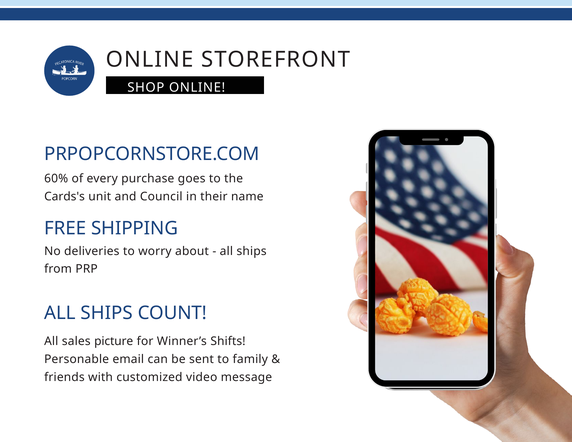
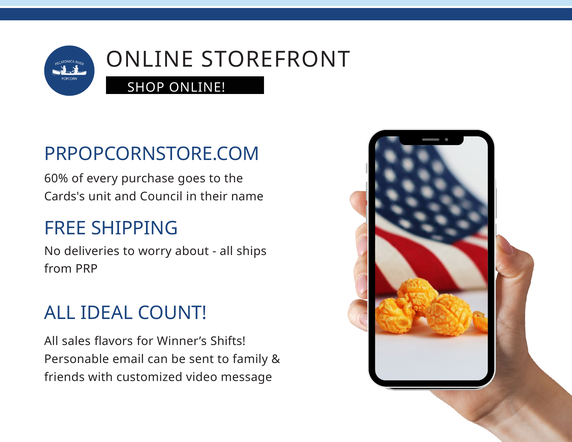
SHIPS: SHIPS -> IDEAL (107, 313)
picture: picture -> flavors (114, 341)
